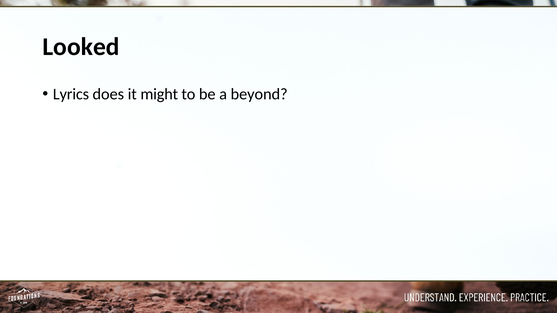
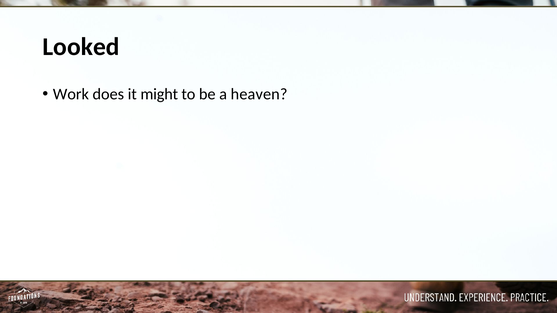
Lyrics: Lyrics -> Work (71, 94)
beyond: beyond -> heaven (259, 94)
